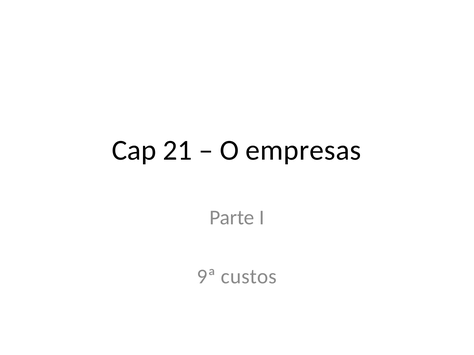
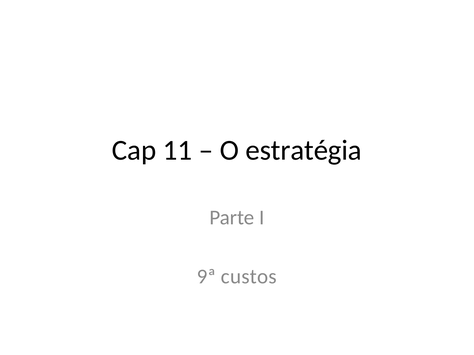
21: 21 -> 11 (178, 151)
empresas: empresas -> estratégia (304, 151)
